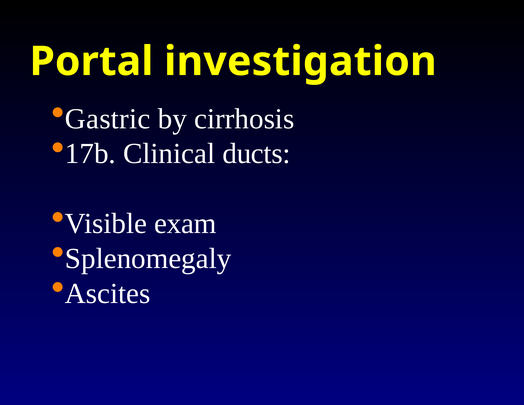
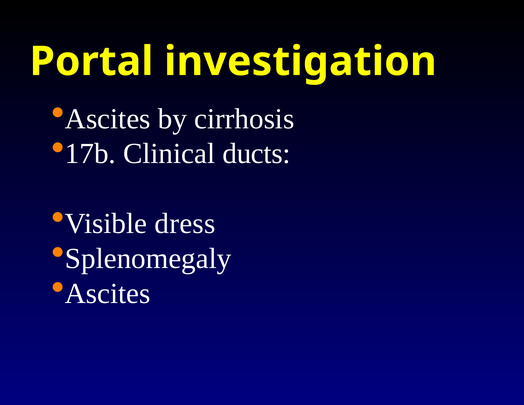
Gastric: Gastric -> Ascites (108, 119)
exam: exam -> dress (185, 224)
